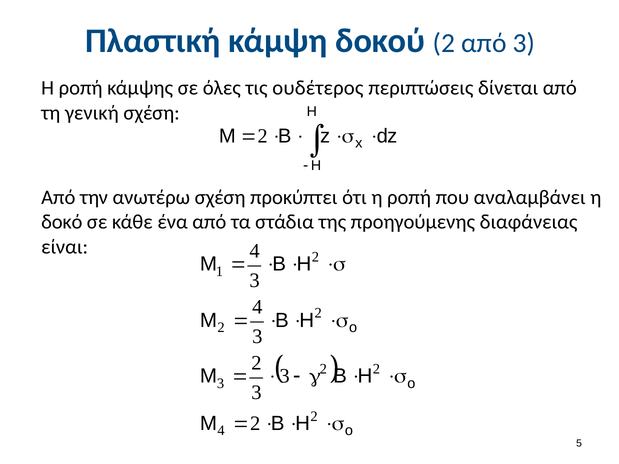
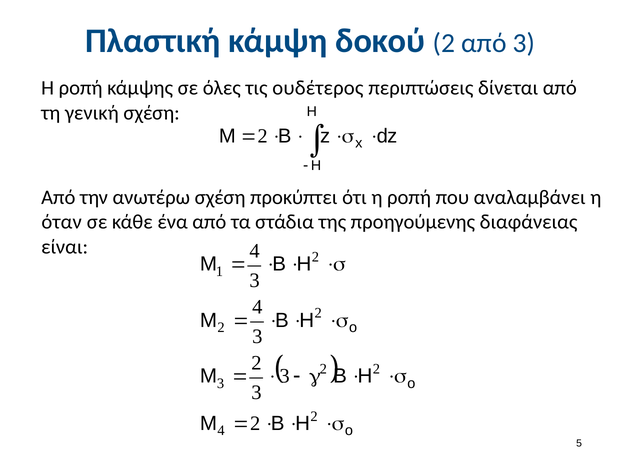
δοκό: δοκό -> όταν (62, 222)
